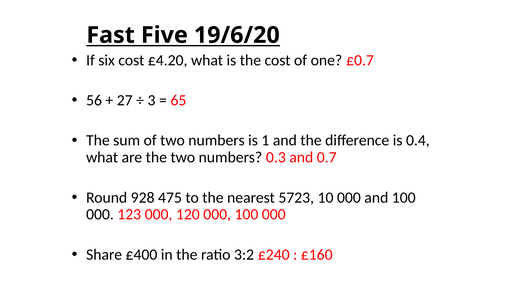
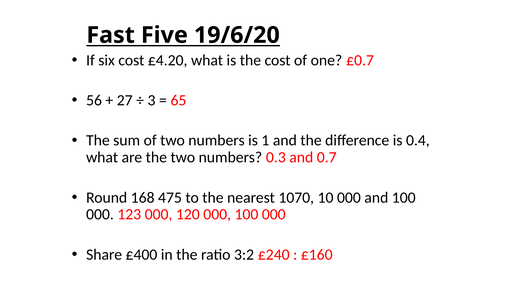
928: 928 -> 168 (143, 197)
5723: 5723 -> 1070 (296, 197)
